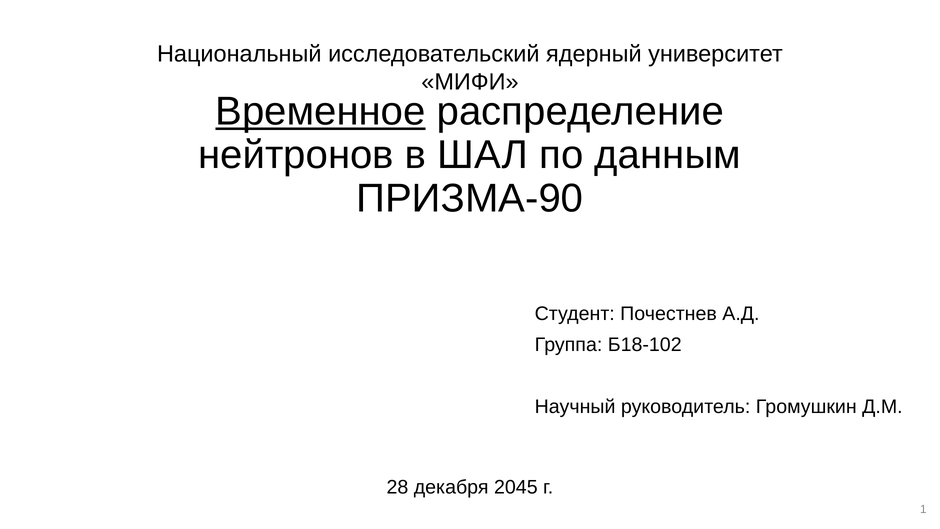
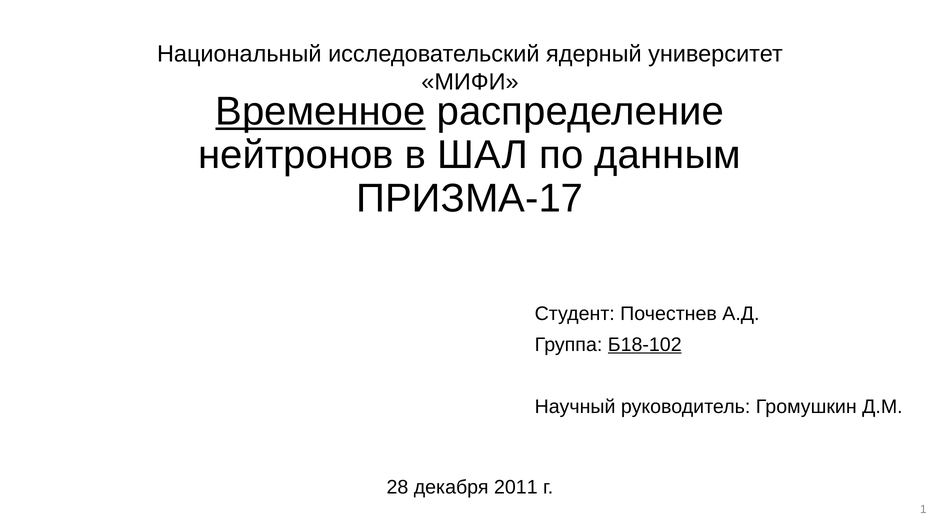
ПРИЗМА-90: ПРИЗМА-90 -> ПРИЗМА-17 (470, 198)
Б18-102 underline: none -> present (645, 345)
2045: 2045 -> 2011 (516, 487)
